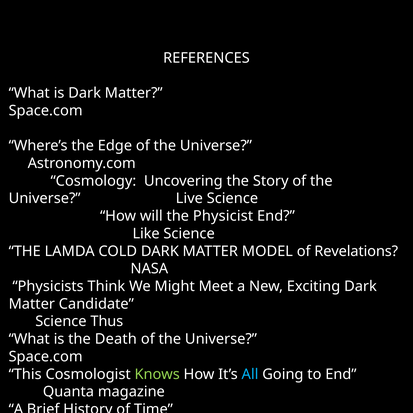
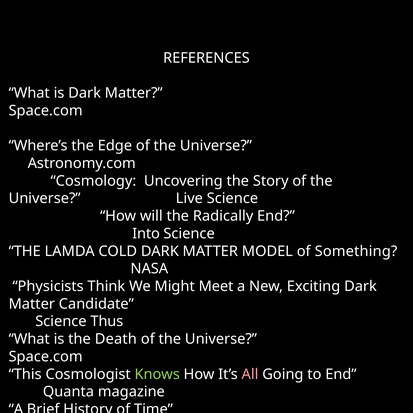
Physicist: Physicist -> Radically (223, 216)
Like: Like -> Into (146, 234)
Revelations: Revelations -> Something (356, 251)
All colour: light blue -> pink (250, 374)
